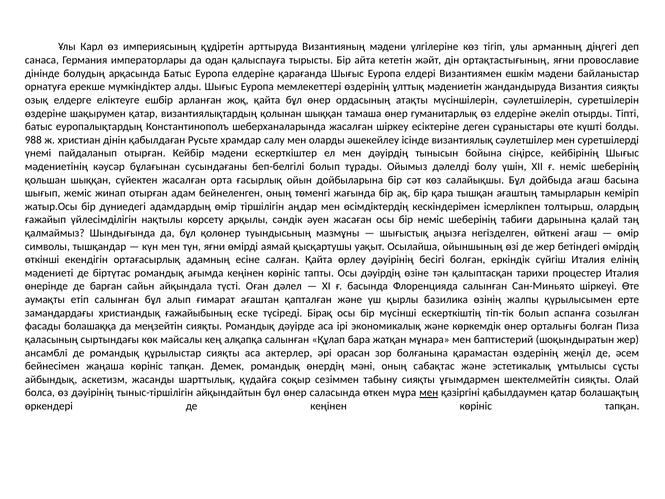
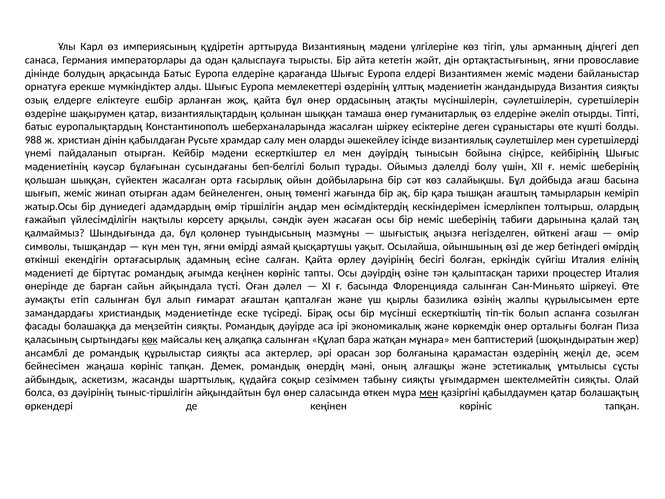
Византиямен ешкім: ешкім -> жеміс (520, 73)
ғажайыбының: ғажайыбының -> мәдениетінде (199, 313)
көк underline: none -> present (150, 339)
сабақтас: сабақтас -> алғашқы (434, 366)
